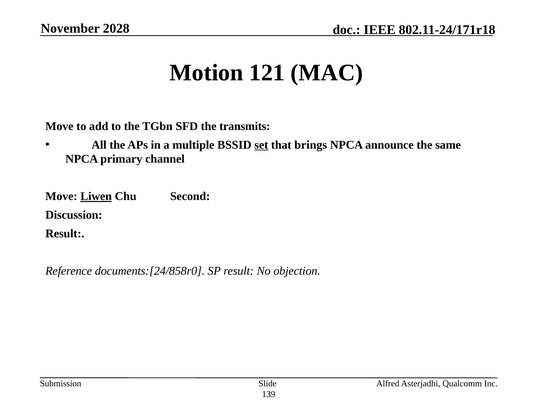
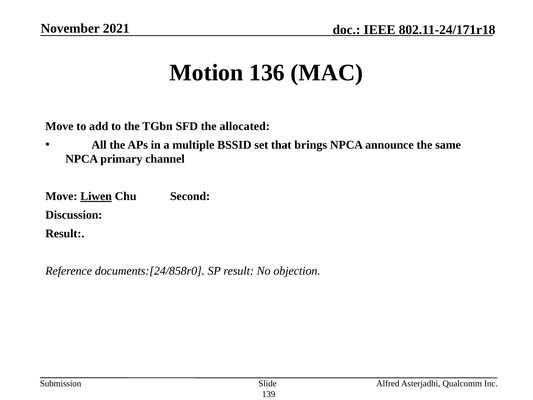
2028: 2028 -> 2021 (116, 28)
121: 121 -> 136 (267, 73)
transmits: transmits -> allocated (245, 126)
set underline: present -> none (261, 145)
